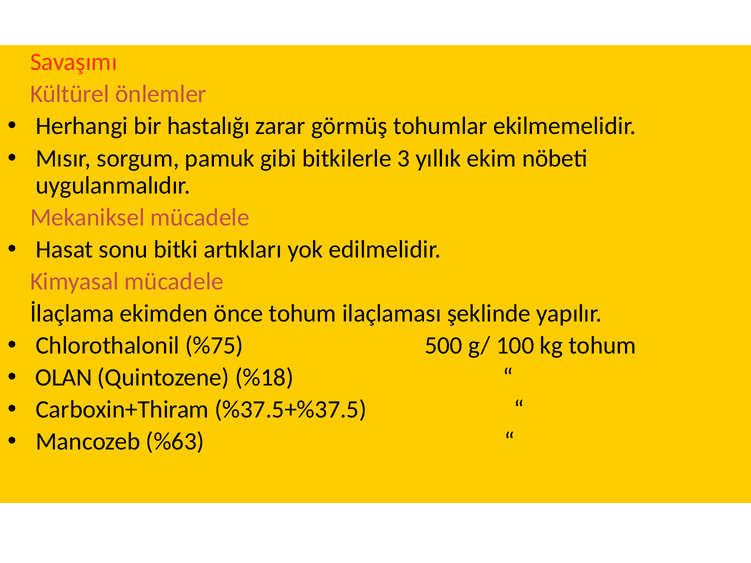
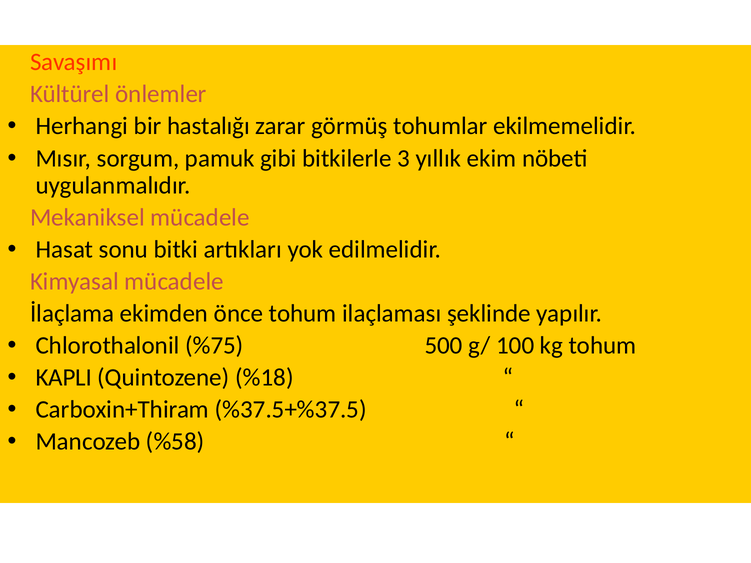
OLAN: OLAN -> KAPLI (64, 377)
%63: %63 -> %58 (175, 442)
